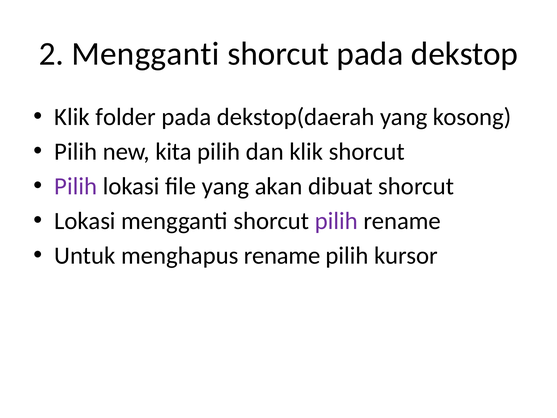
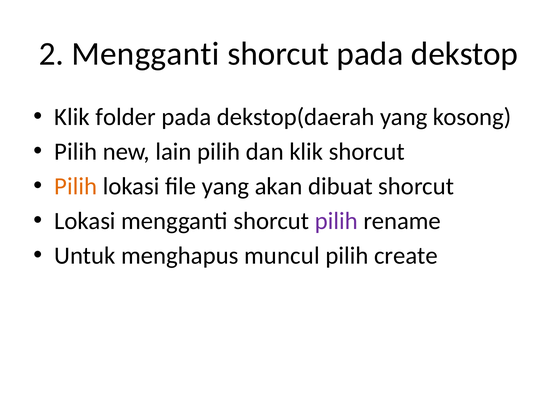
kita: kita -> lain (173, 152)
Pilih colour: purple -> orange (76, 186)
menghapus rename: rename -> muncul (282, 256)
kursor: kursor -> create (406, 256)
